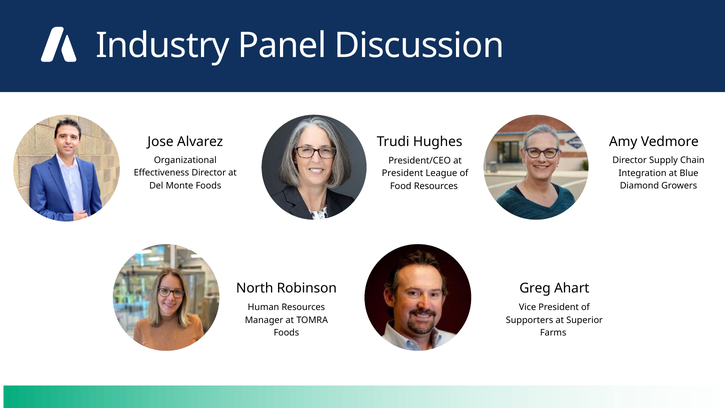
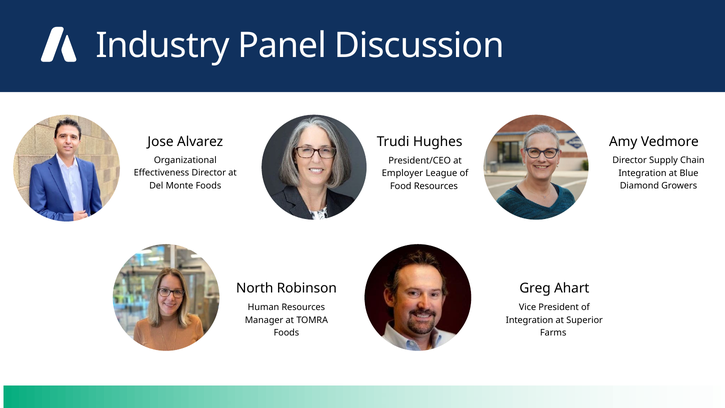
President: President -> Employer (403, 173)
Supporters: Supporters -> Integration (530, 320)
